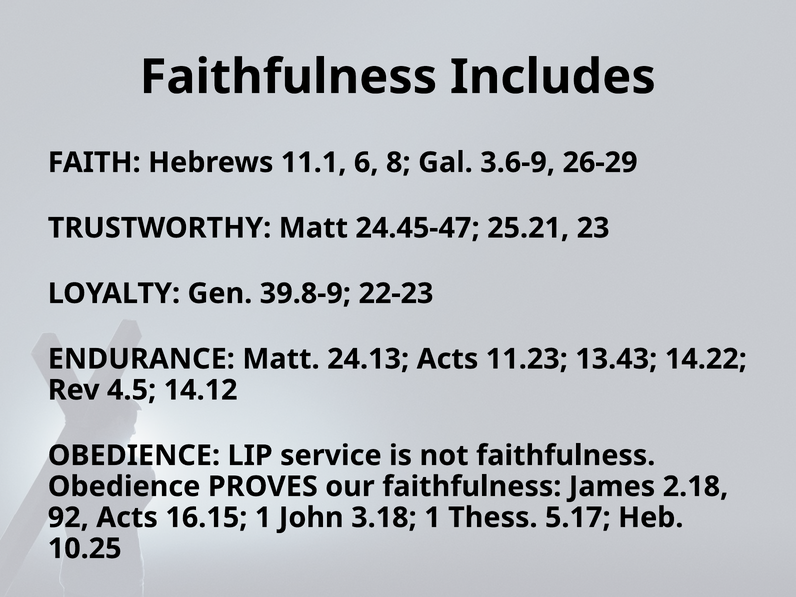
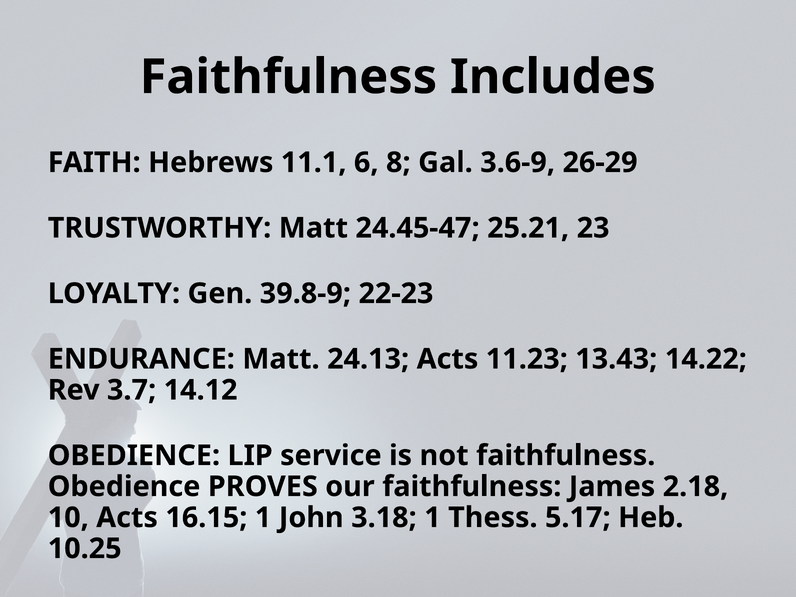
4.5: 4.5 -> 3.7 (132, 390)
92: 92 -> 10 (68, 518)
